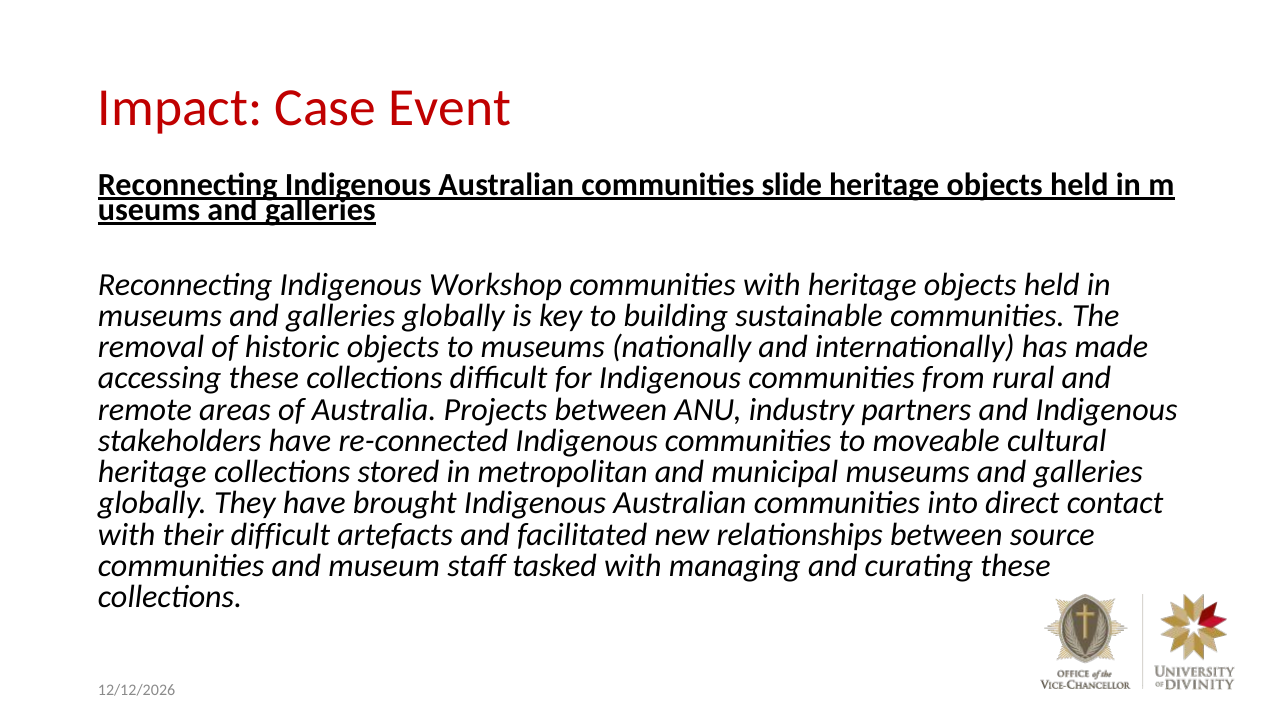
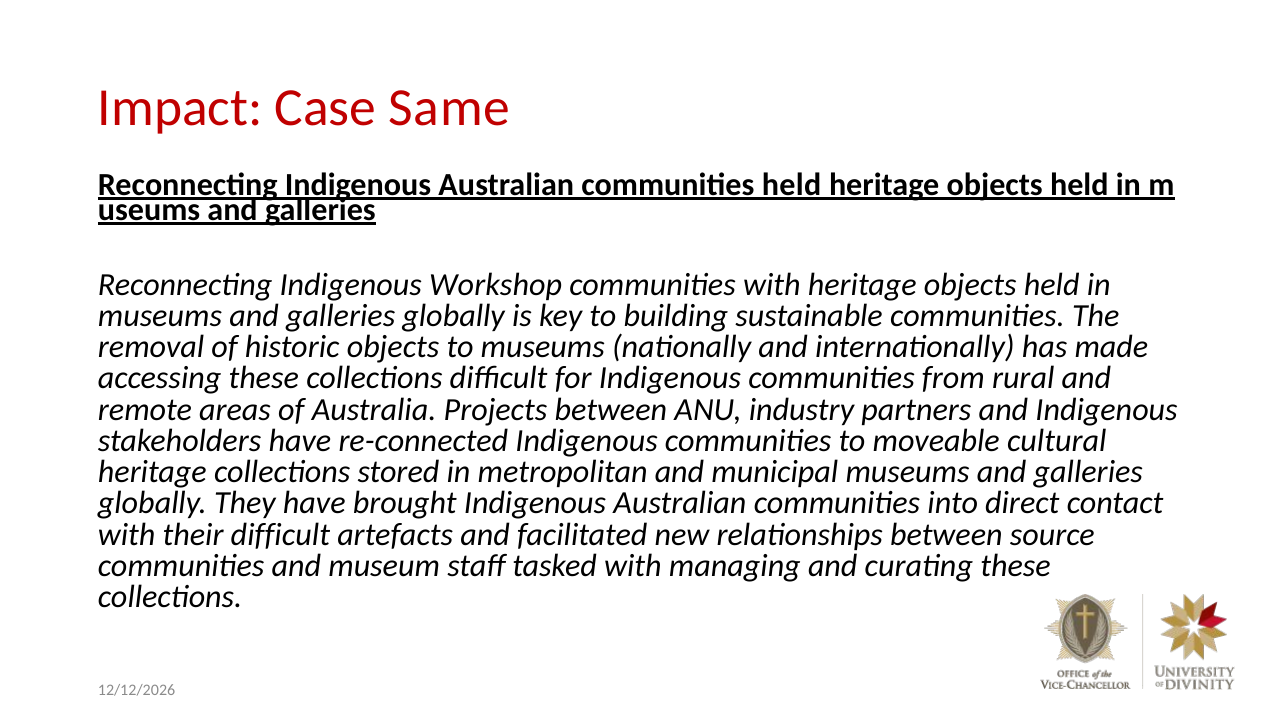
Event: Event -> Same (449, 108)
communities slide: slide -> held (792, 184)
